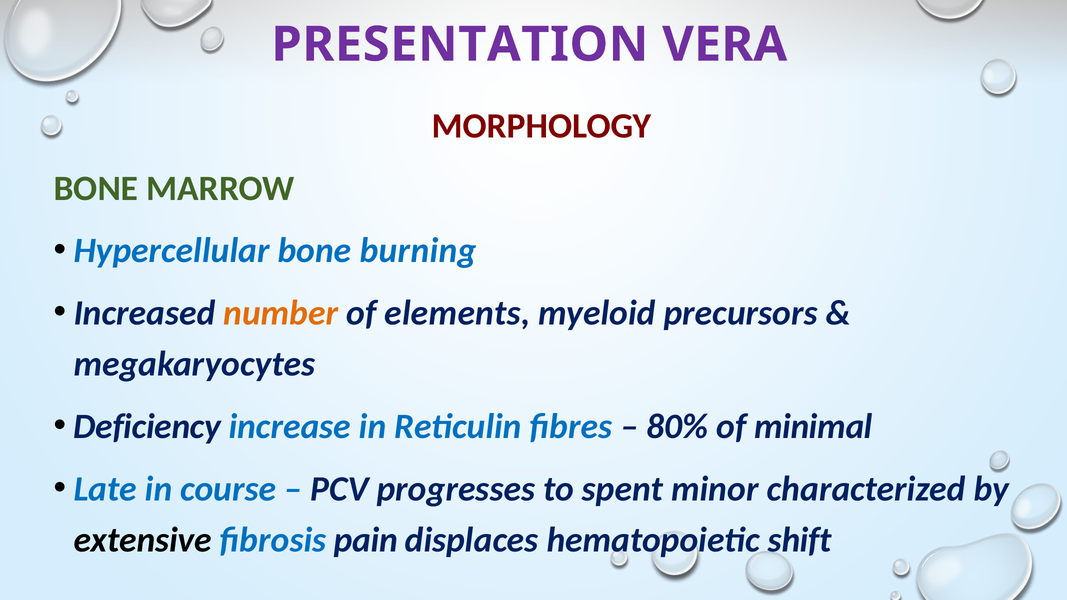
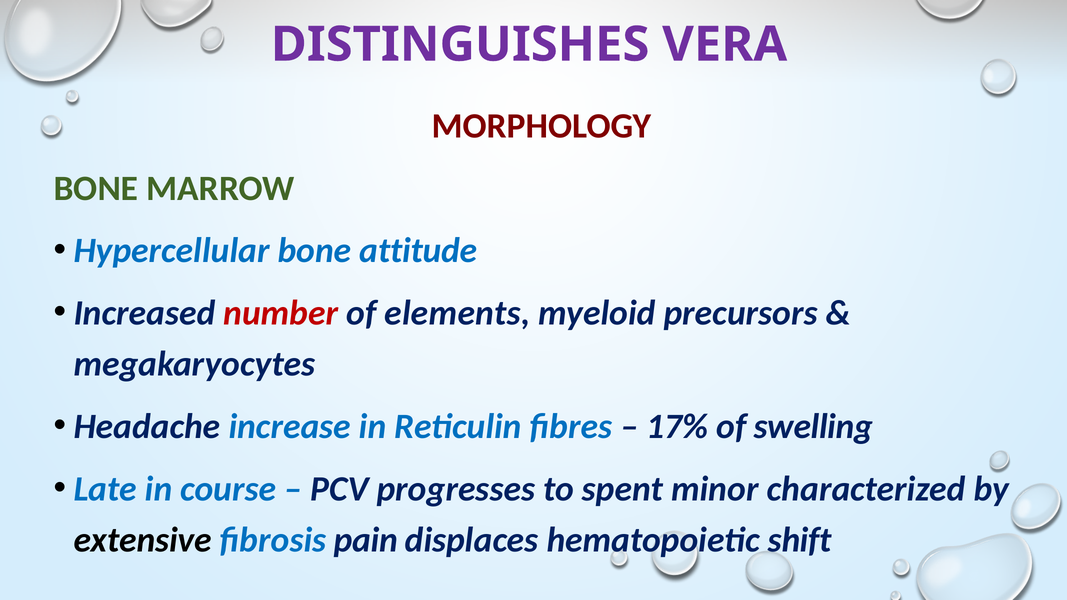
PRESENTATION: PRESENTATION -> DISTINGUISHES (460, 45)
burning: burning -> attitude (418, 251)
number colour: orange -> red (281, 313)
Deficiency: Deficiency -> Headache (147, 427)
80%: 80% -> 17% (677, 427)
minimal: minimal -> swelling (813, 427)
